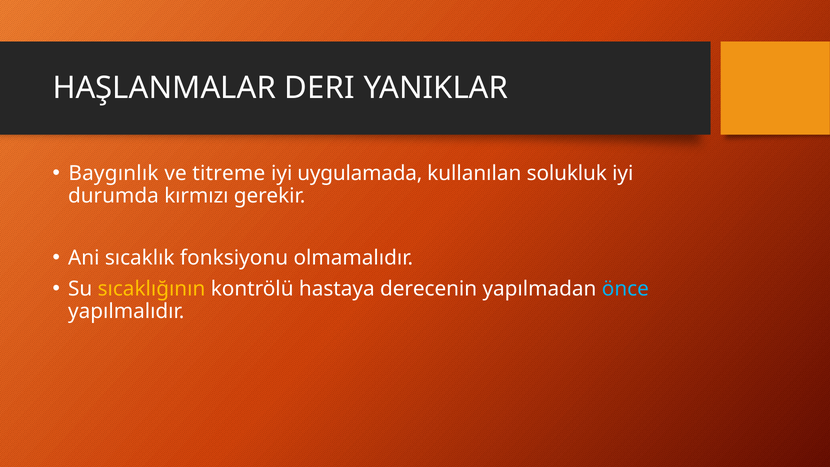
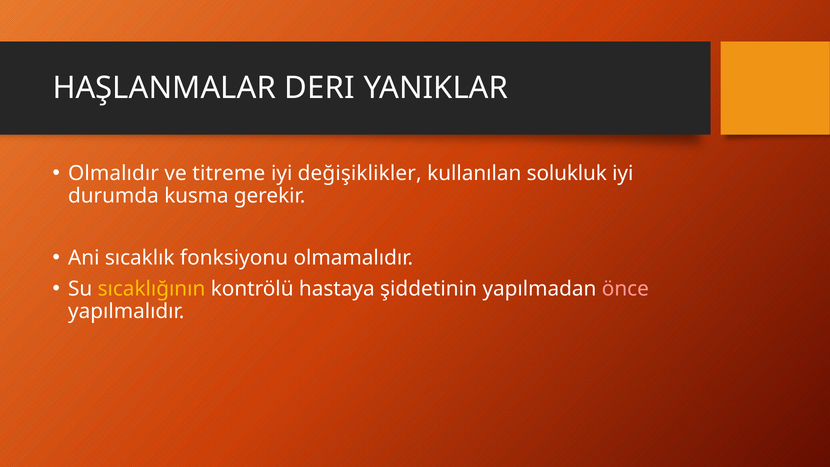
Baygınlık: Baygınlık -> Olmalıdır (114, 173)
uygulamada: uygulamada -> değişiklikler (360, 173)
kırmızı: kırmızı -> kusma (196, 196)
derecenin: derecenin -> şiddetinin (429, 289)
önce colour: light blue -> pink (625, 289)
